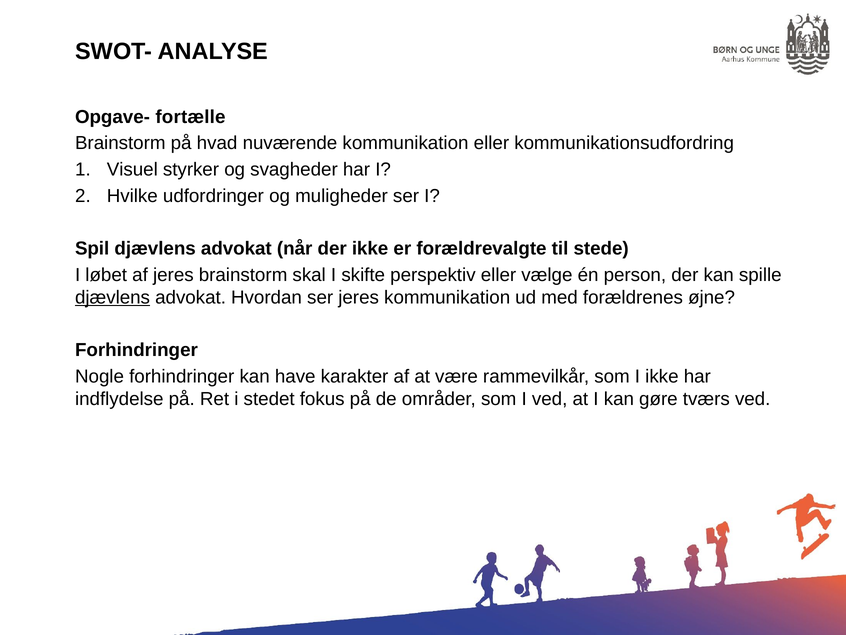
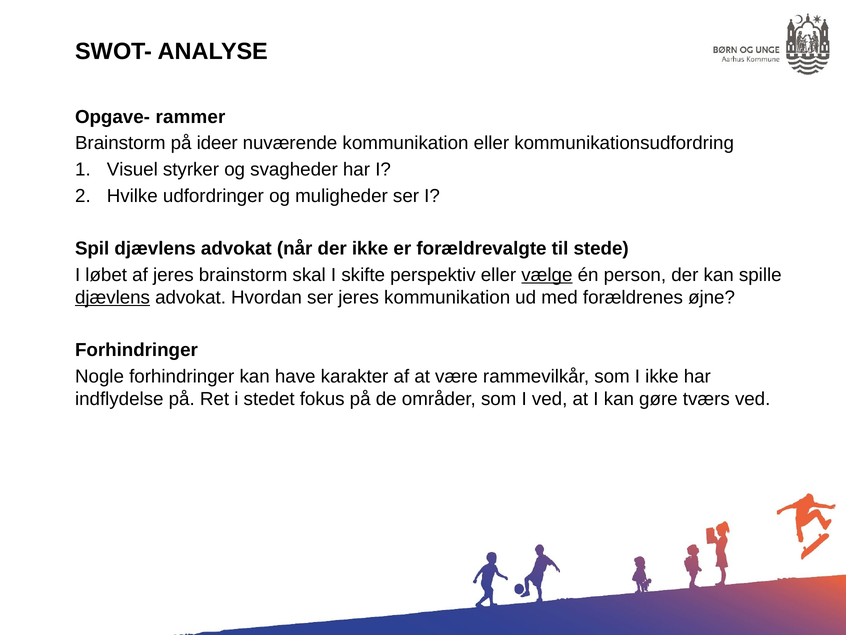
fortælle: fortælle -> rammer (190, 117)
hvad: hvad -> ideer (217, 143)
vælge underline: none -> present (547, 275)
